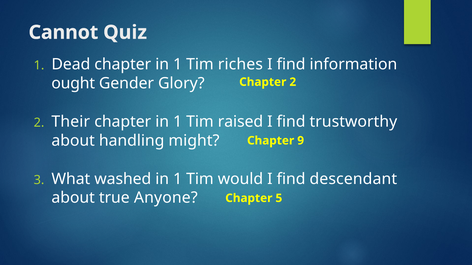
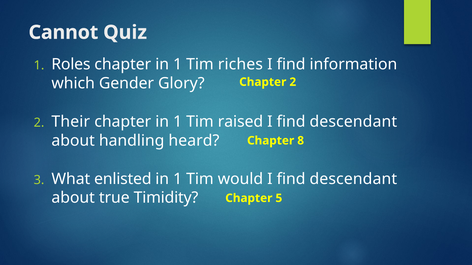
Dead: Dead -> Roles (71, 64)
ought: ought -> which (73, 83)
trustworthy: trustworthy -> descendant (353, 122)
might: might -> heard (194, 141)
9: 9 -> 8 (301, 141)
washed: washed -> enlisted (123, 179)
Anyone: Anyone -> Timidity (166, 198)
